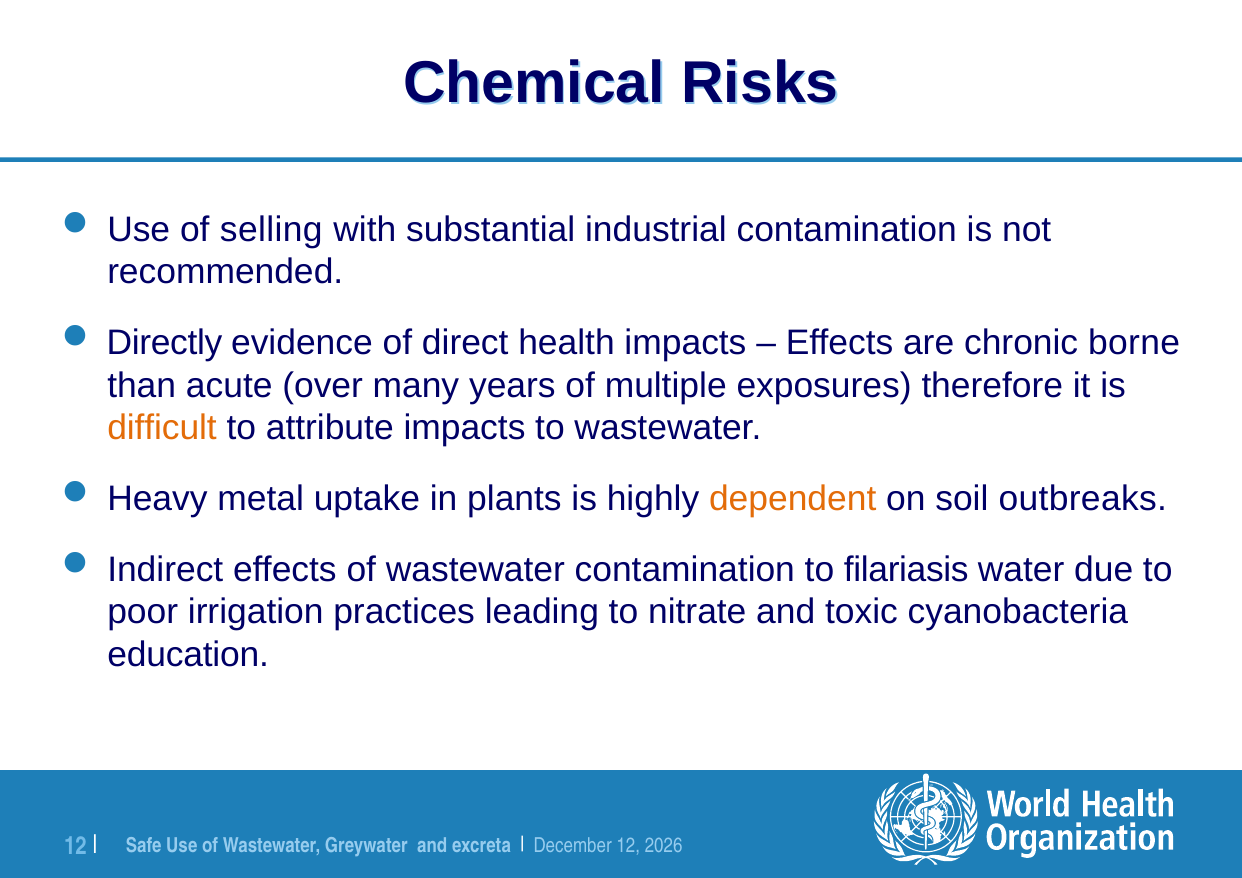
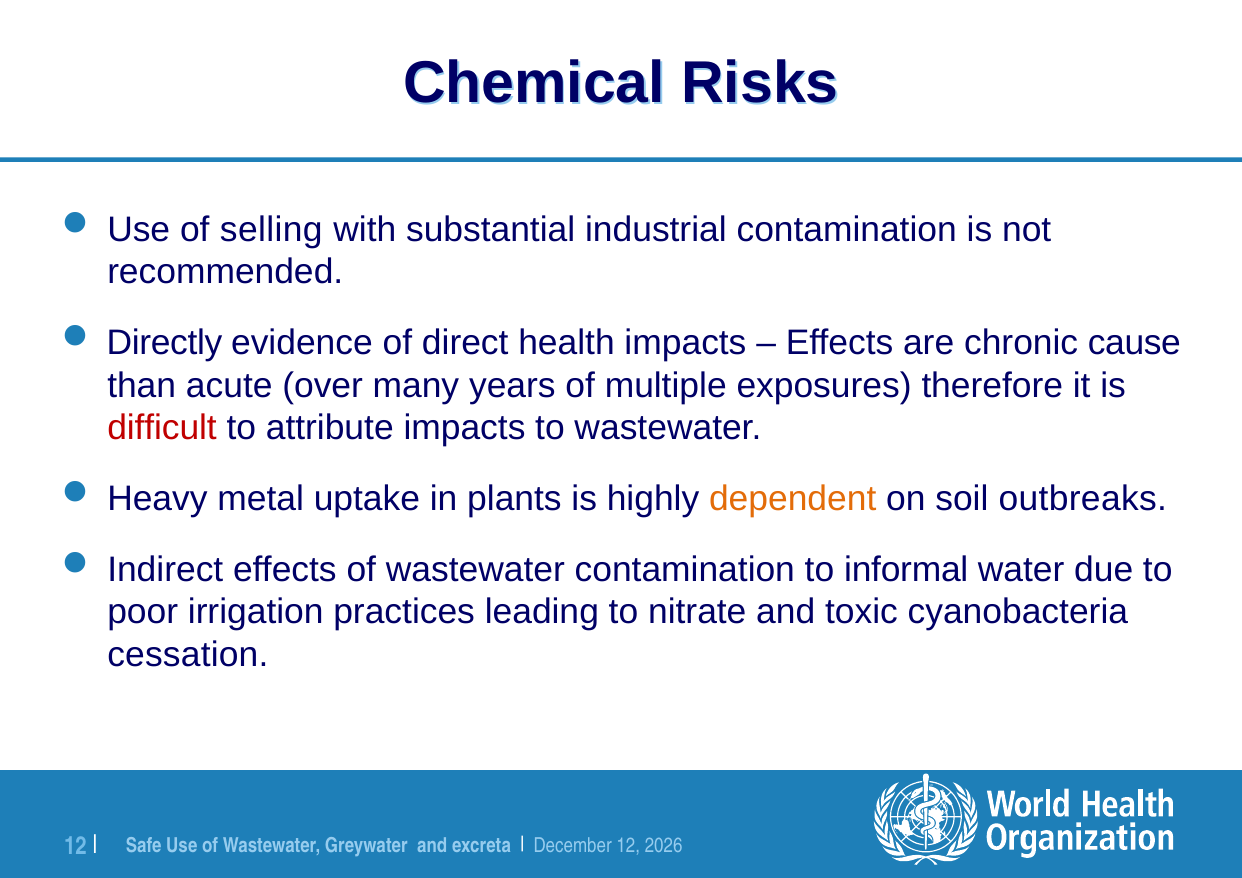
borne: borne -> cause (1134, 343)
difficult colour: orange -> red (162, 428)
filariasis: filariasis -> informal (906, 570)
education: education -> cessation (188, 655)
